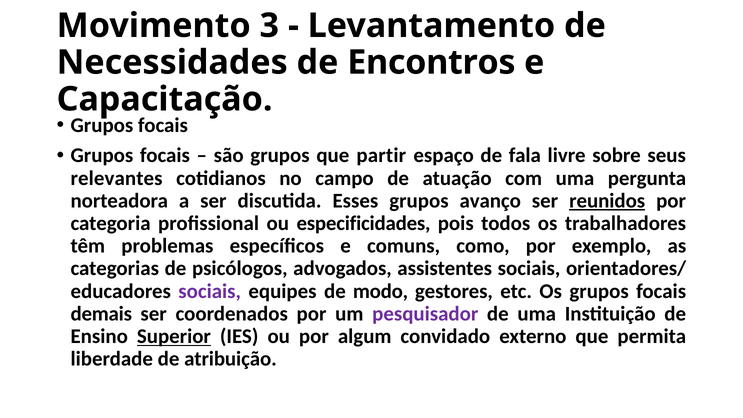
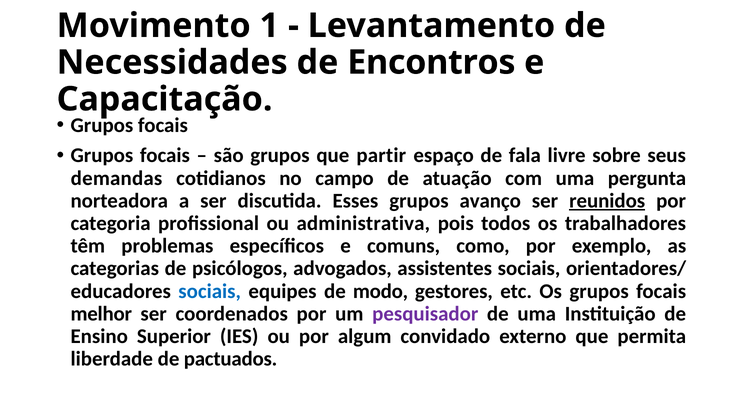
3: 3 -> 1 (269, 26)
relevantes: relevantes -> demandas (117, 178)
especificidades: especificidades -> administrativa (363, 223)
sociais colour: purple -> blue (210, 291)
demais: demais -> melhor (101, 314)
Superior underline: present -> none (174, 336)
atribuição: atribuição -> pactuados (230, 359)
